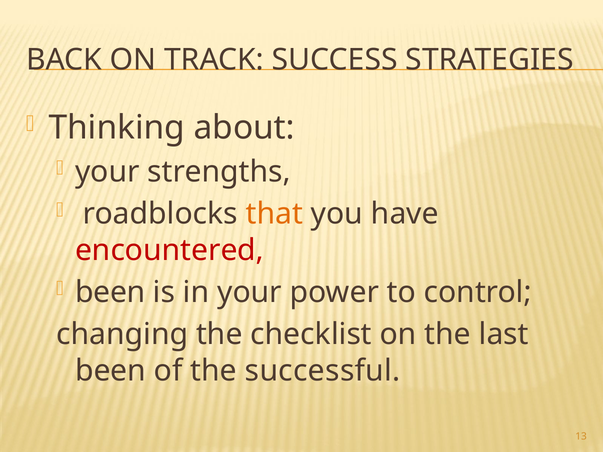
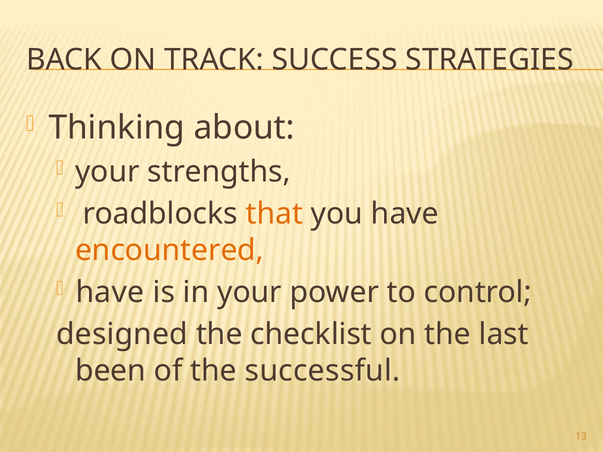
encountered colour: red -> orange (170, 250)
been: been -> have (110, 292)
changing: changing -> designed (122, 335)
